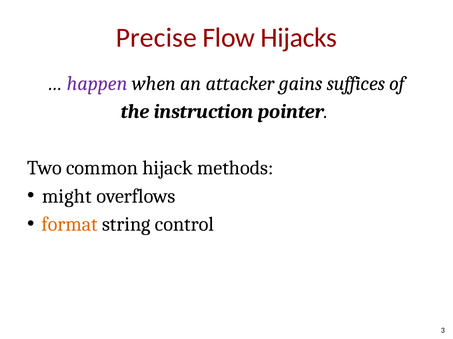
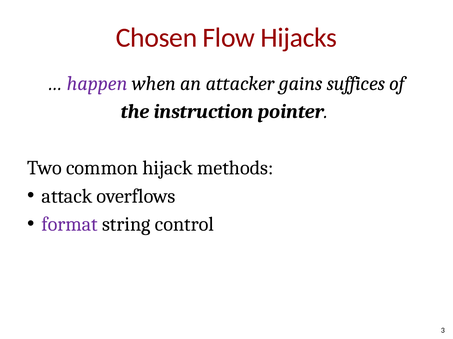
Precise: Precise -> Chosen (157, 38)
might: might -> attack (67, 196)
format colour: orange -> purple (70, 225)
